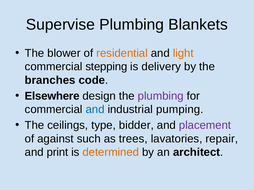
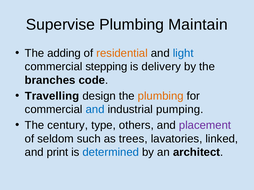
Blankets: Blankets -> Maintain (198, 25)
blower: blower -> adding (64, 53)
light colour: orange -> blue (183, 53)
Elsewhere: Elsewhere -> Travelling (52, 96)
plumbing colour: purple -> orange (161, 96)
ceilings: ceilings -> century (68, 126)
bidder: bidder -> others (136, 126)
against: against -> seldom (55, 139)
repair: repair -> linked (222, 139)
determined colour: orange -> blue (111, 153)
